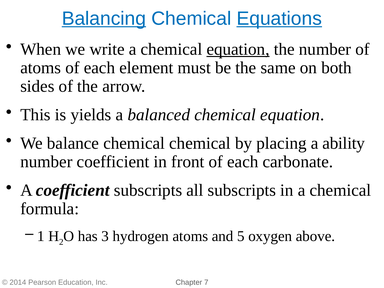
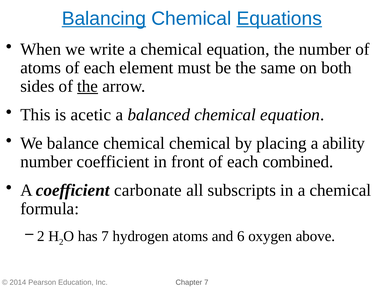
equation underline: present -> none (238, 49)
the underline: none -> present (88, 86)
yields: yields -> acetic (91, 115)
carbonate: carbonate -> combined (298, 162)
coefficient subscripts: subscripts -> carbonate (148, 190)
1: 1 -> 2 (41, 236)
has 3: 3 -> 7 (105, 236)
5: 5 -> 6 (241, 236)
